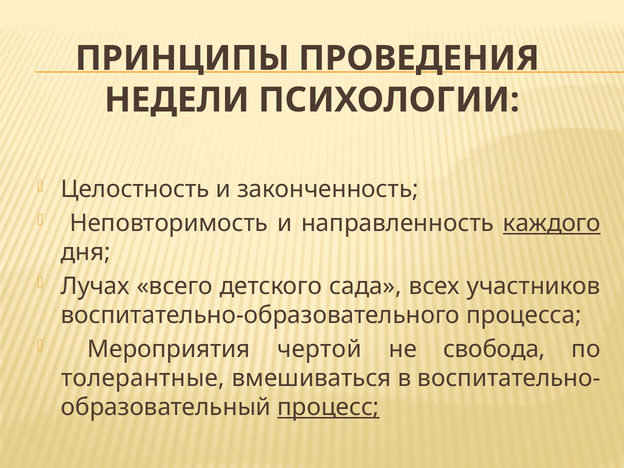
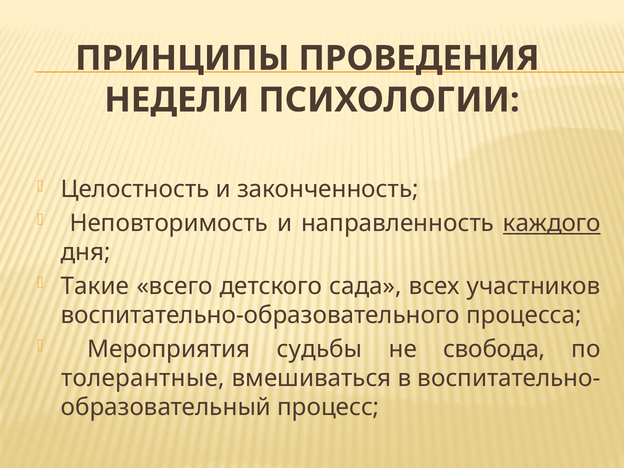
Лучах: Лучах -> Такие (95, 286)
чертой: чертой -> судьбы (320, 349)
процесс underline: present -> none (328, 407)
